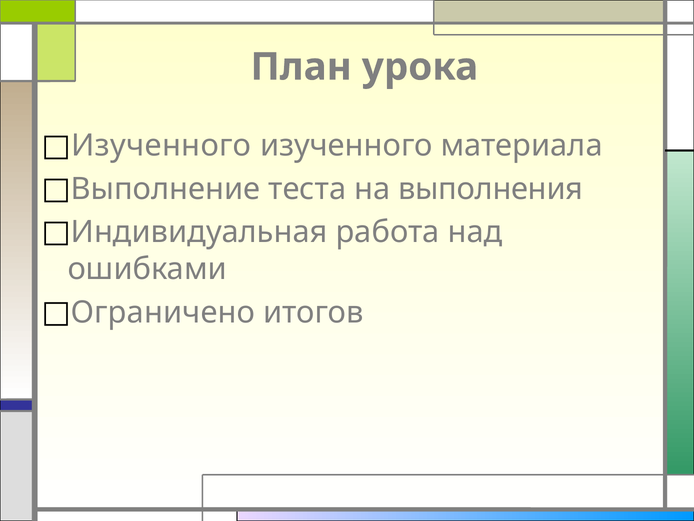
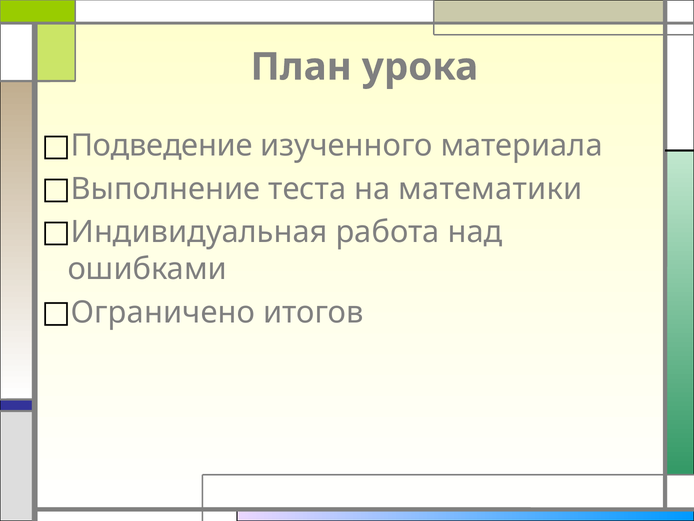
Изученного: Изученного -> Подведение (162, 146)
выполнения: выполнения -> математики (490, 189)
